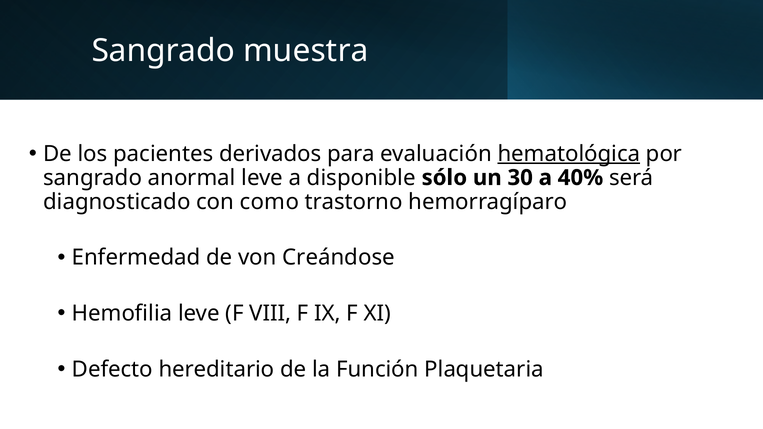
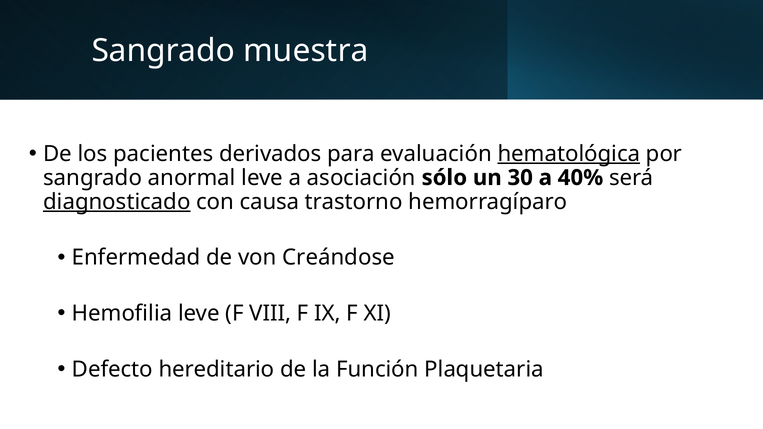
disponible: disponible -> asociación (361, 178)
diagnosticado underline: none -> present (117, 202)
como: como -> causa (270, 202)
